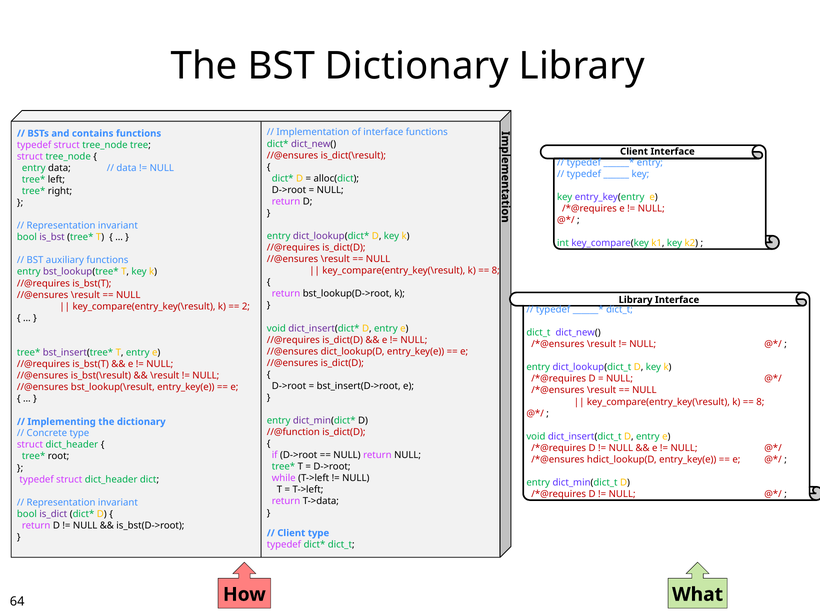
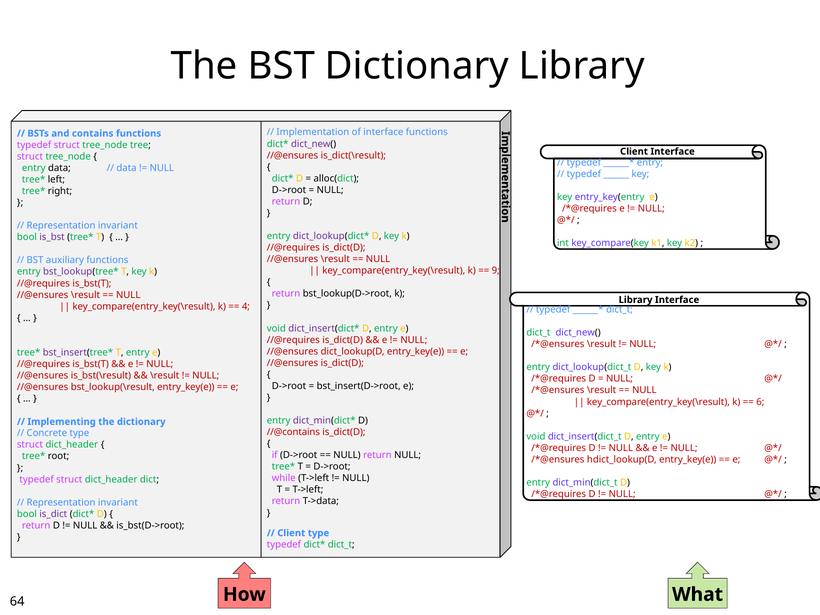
8: 8 -> 9 (496, 271)
2: 2 -> 4 (246, 306)
8: 8 -> 6 (760, 402)
//@function: //@function -> //@contains (293, 432)
